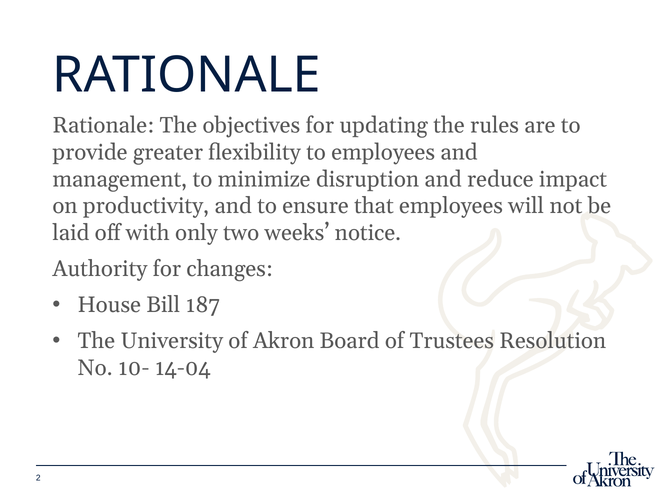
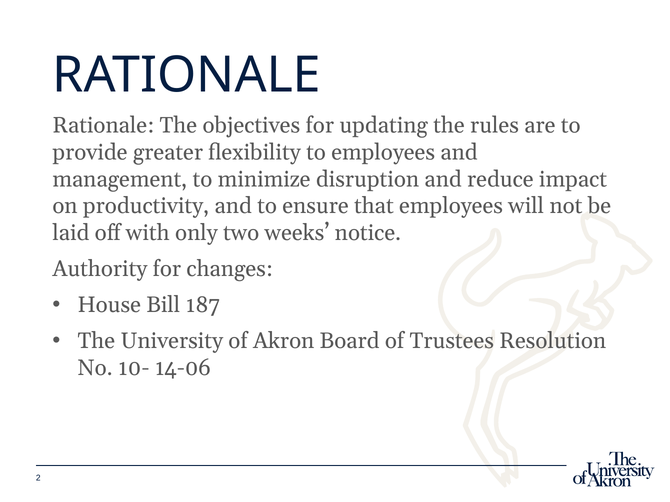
14-04: 14-04 -> 14-06 (183, 368)
